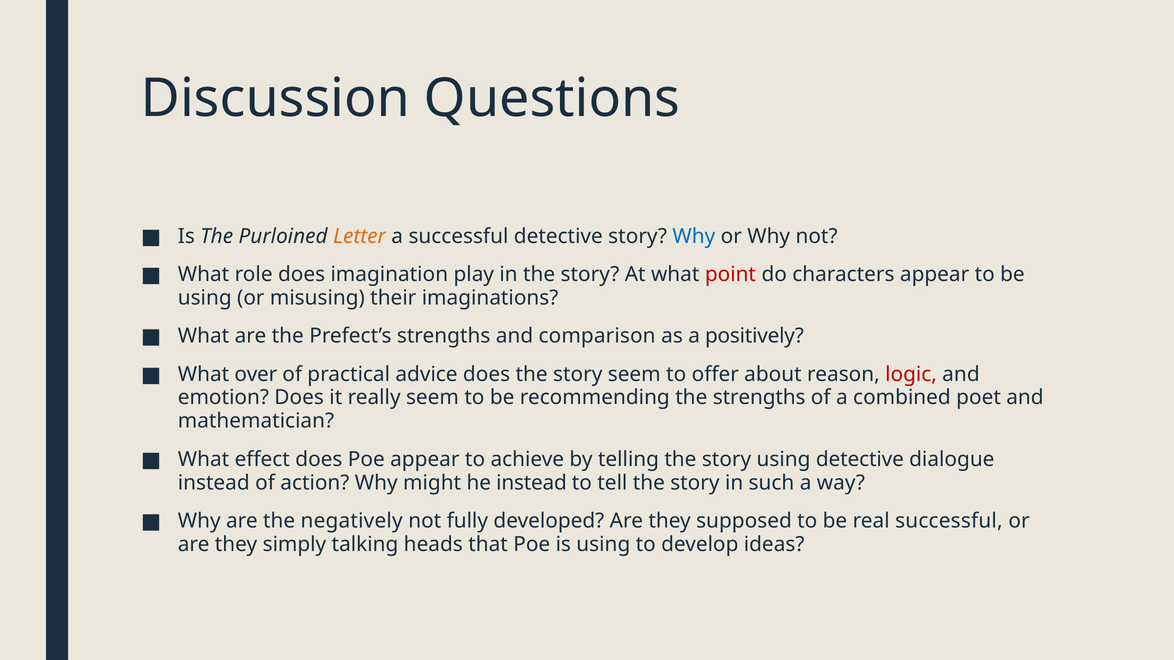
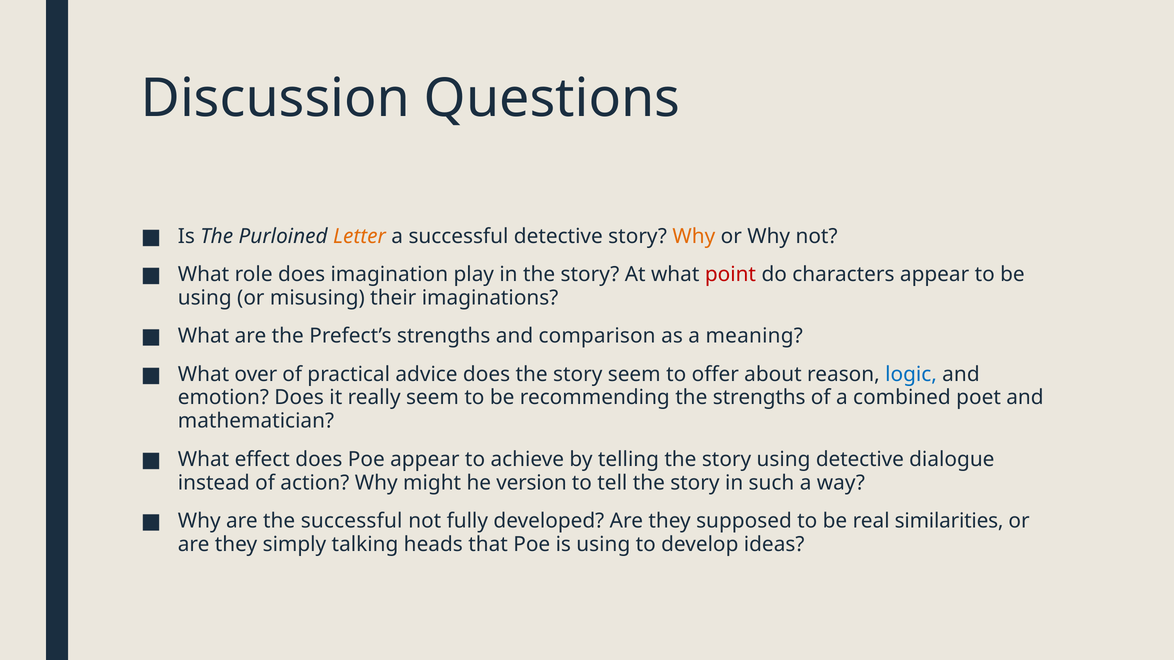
Why colour: blue -> orange (694, 236)
positively: positively -> meaning (754, 336)
logic colour: red -> blue (911, 374)
he instead: instead -> version (532, 483)
the negatively: negatively -> successful (352, 521)
real successful: successful -> similarities (949, 521)
